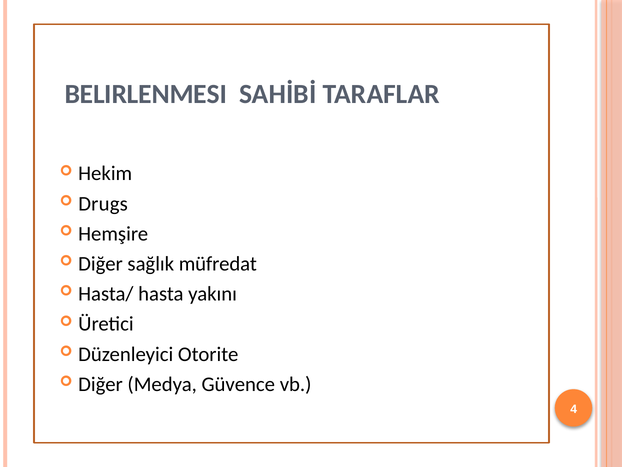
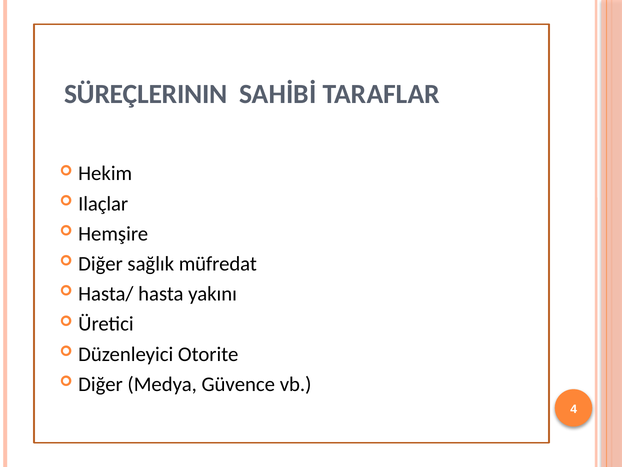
BELIRLENMESI: BELIRLENMESI -> SÜREÇLERININ (146, 94)
Drugs: Drugs -> Ilaçlar (103, 203)
